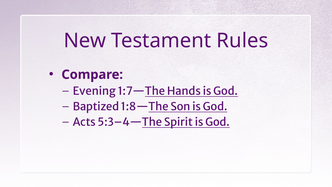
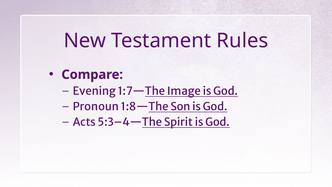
Hands: Hands -> Image (184, 91)
Baptized: Baptized -> Pronoun (96, 106)
